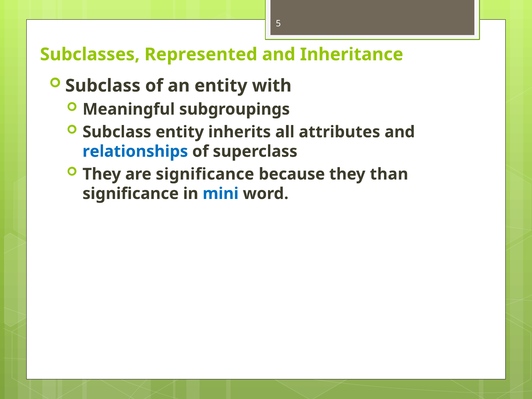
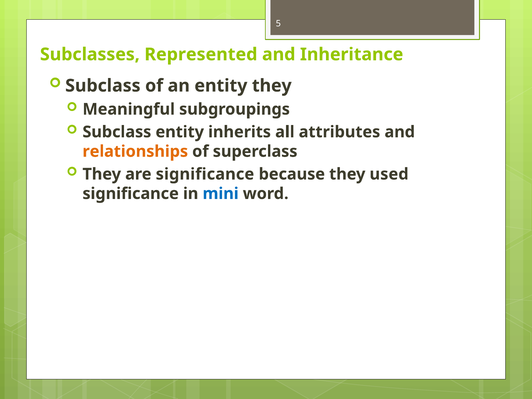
entity with: with -> they (272, 86)
relationships colour: blue -> orange (135, 151)
than: than -> used (389, 174)
